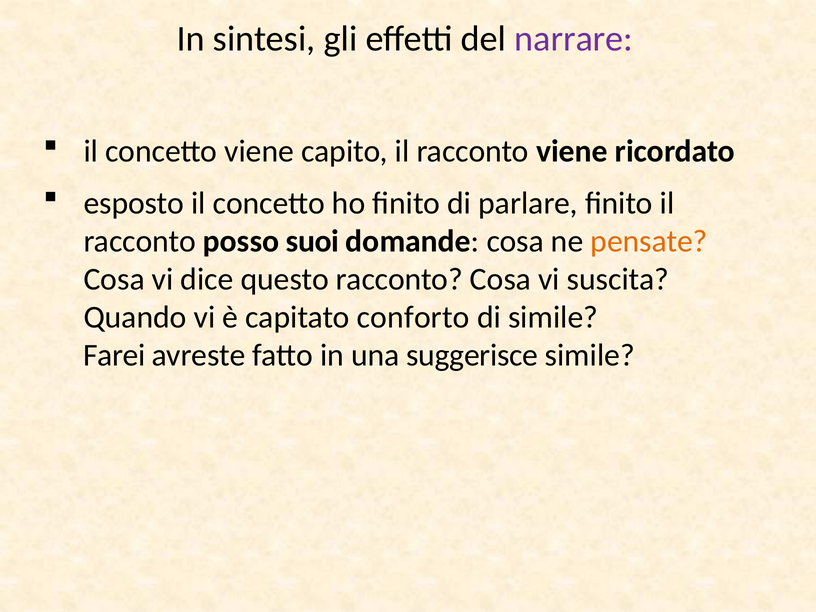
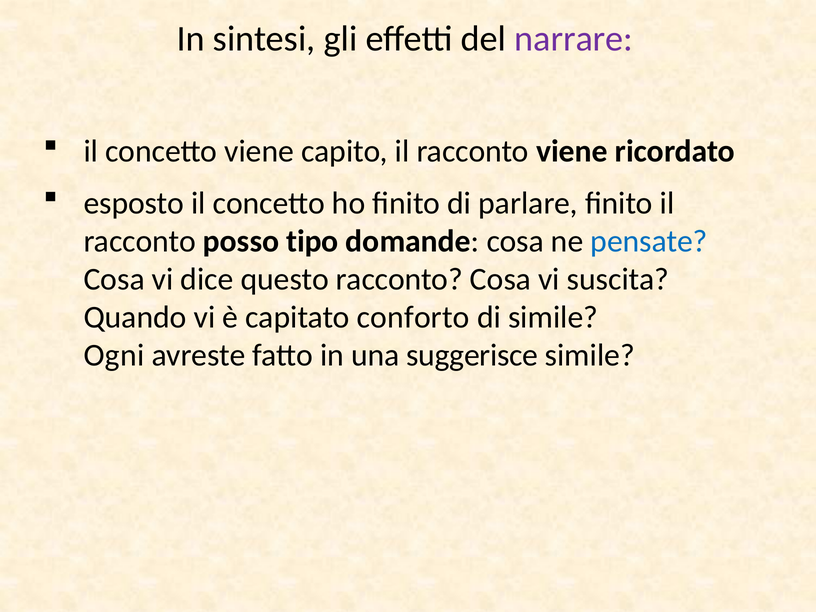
suoi: suoi -> tipo (312, 241)
pensate colour: orange -> blue (649, 241)
Farei: Farei -> Ogni (114, 355)
